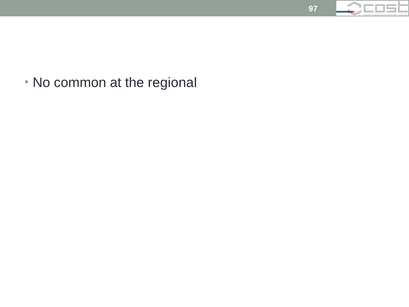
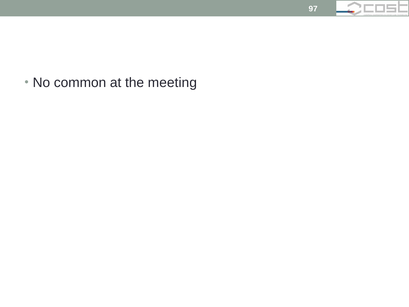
regional: regional -> meeting (172, 83)
